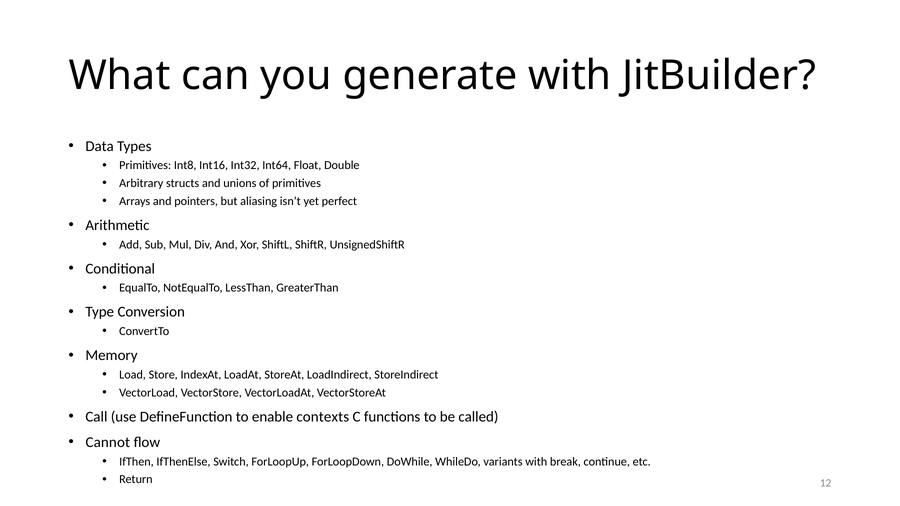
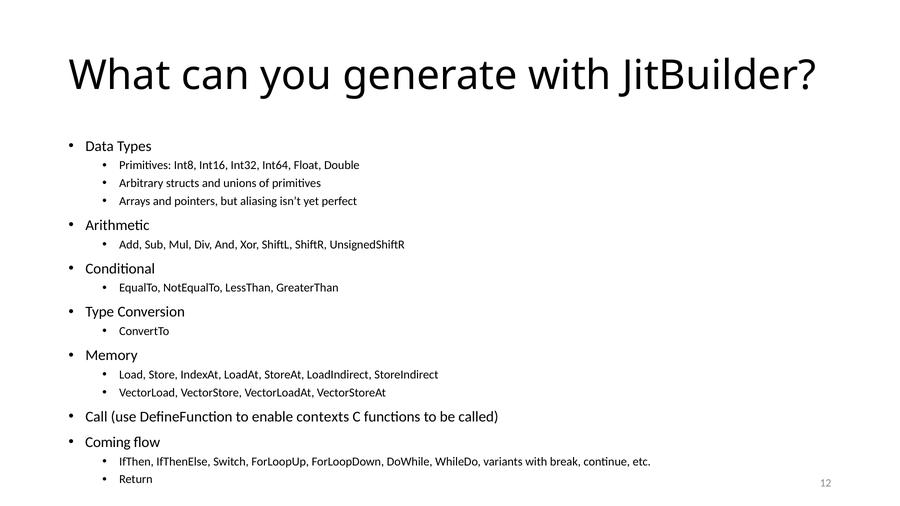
Cannot: Cannot -> Coming (108, 442)
